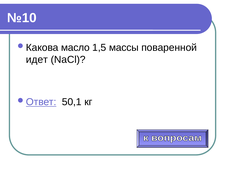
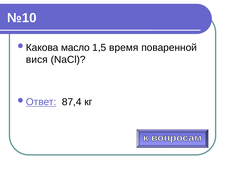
массы: массы -> время (124, 48)
идет: идет -> вися (37, 60)
50,1: 50,1 -> 87,4 (72, 102)
